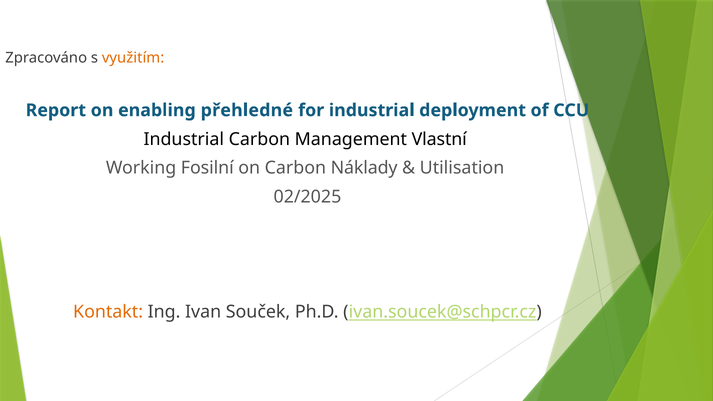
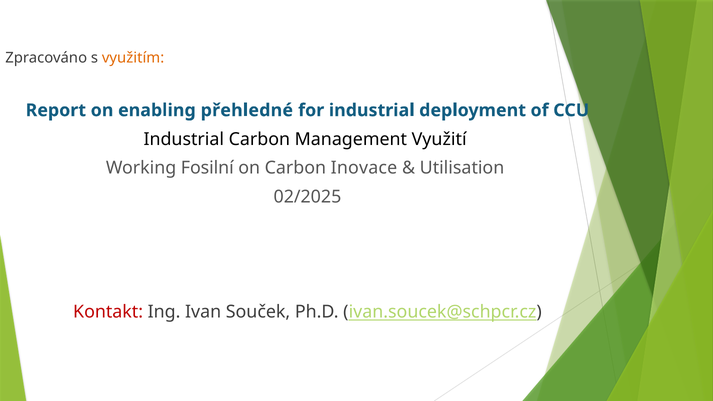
Vlastní: Vlastní -> Využití (439, 139)
Náklady: Náklady -> Inovace (364, 168)
Kontakt colour: orange -> red (108, 312)
